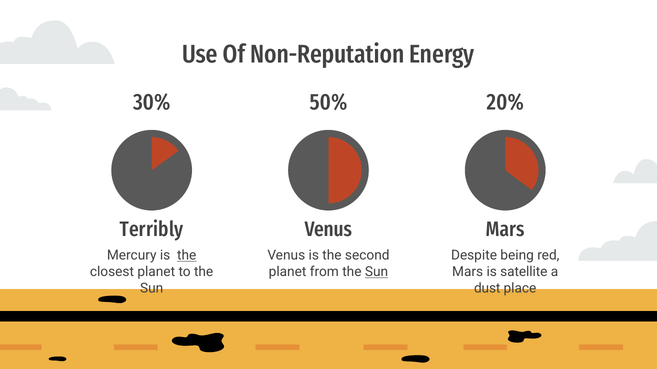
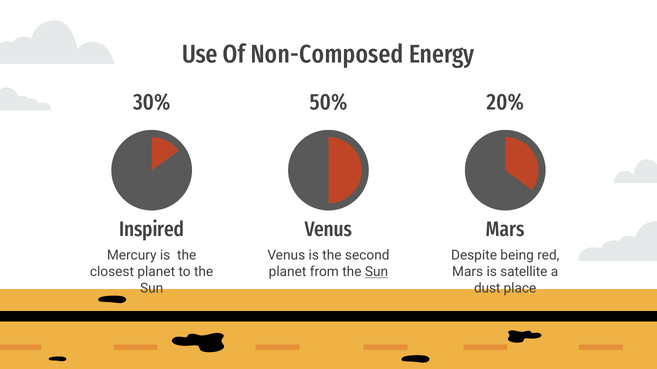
Non-Reputation: Non-Reputation -> Non-Composed (327, 55)
Terribly: Terribly -> Inspired (152, 230)
the underline: present -> none (187, 256)
